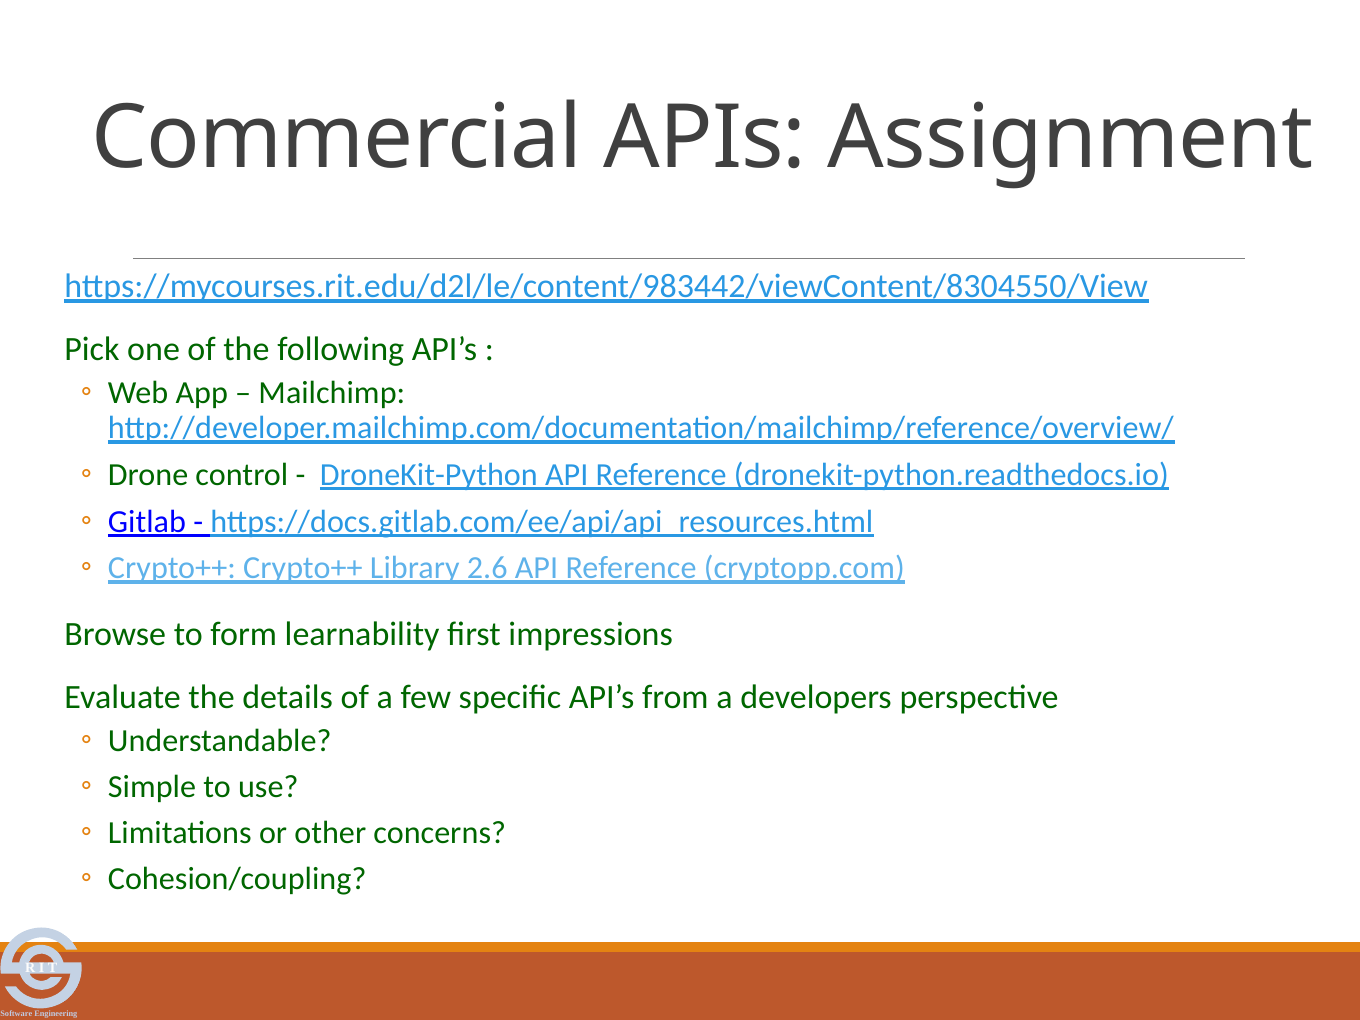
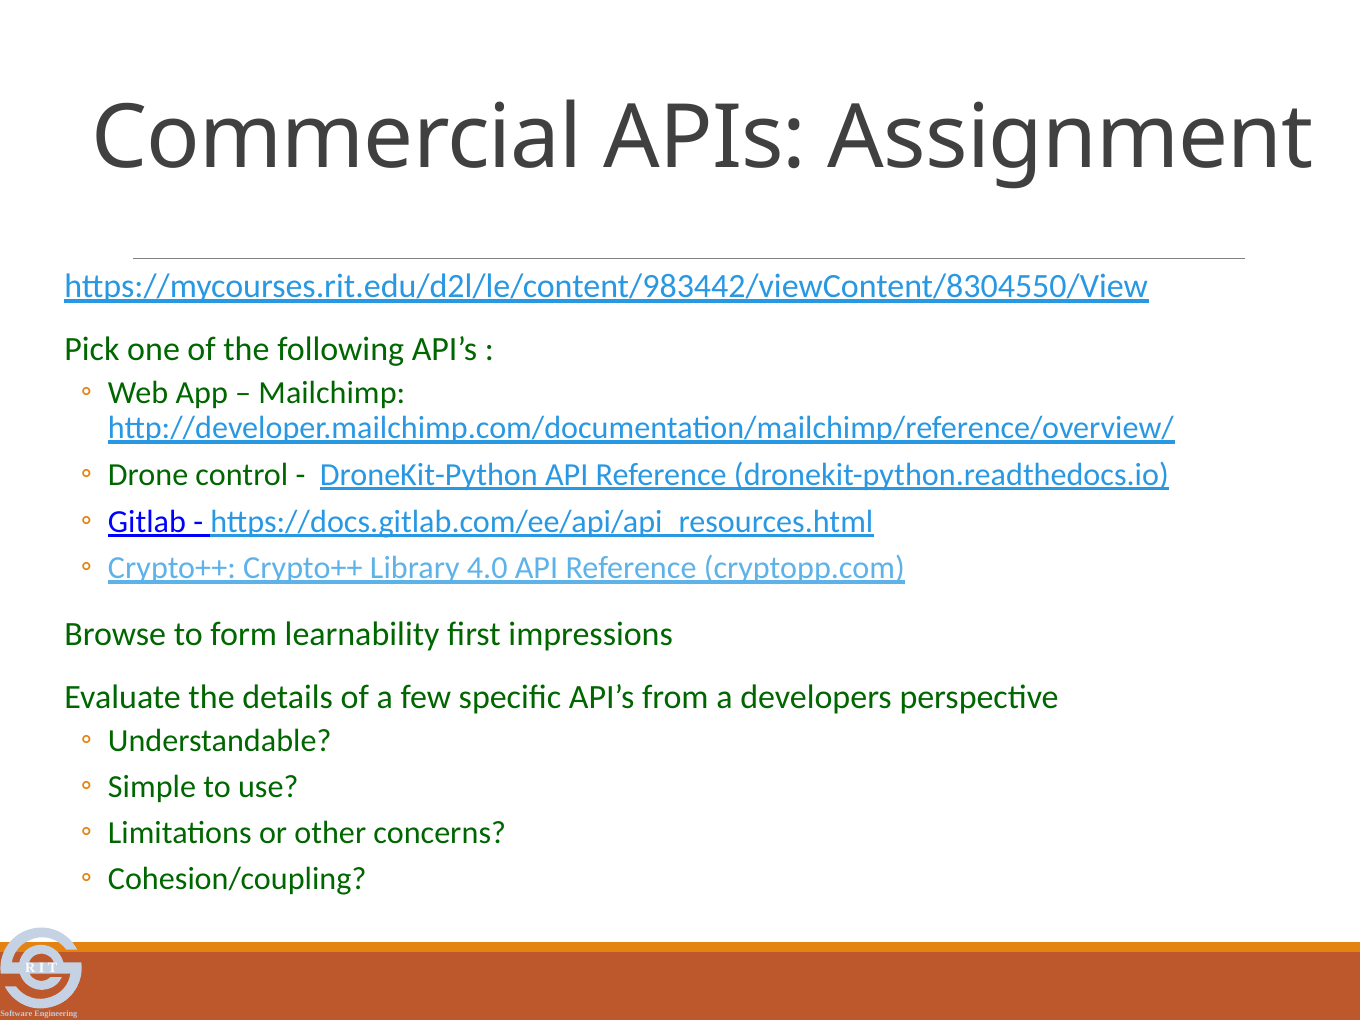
2.6: 2.6 -> 4.0 (487, 568)
